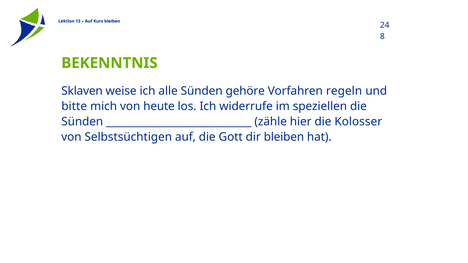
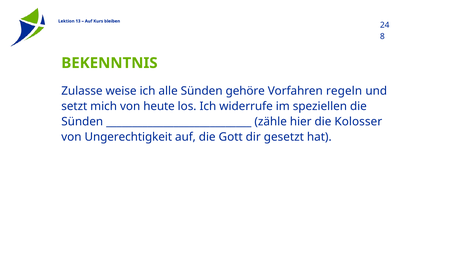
Sklaven: Sklaven -> Zulasse (82, 91)
bitte: bitte -> setzt (74, 106)
Selbstsüchtigen: Selbstsüchtigen -> Ungerechtigkeit (128, 137)
dir bleiben: bleiben -> gesetzt (284, 137)
